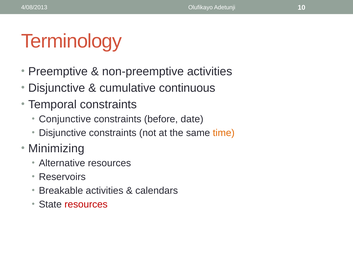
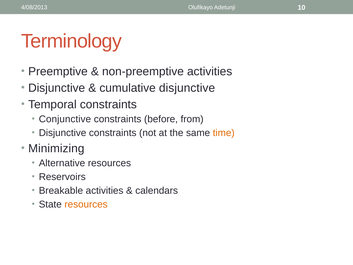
cumulative continuous: continuous -> disjunctive (187, 88)
date: date -> from (192, 119)
resources colour: red -> orange (86, 204)
